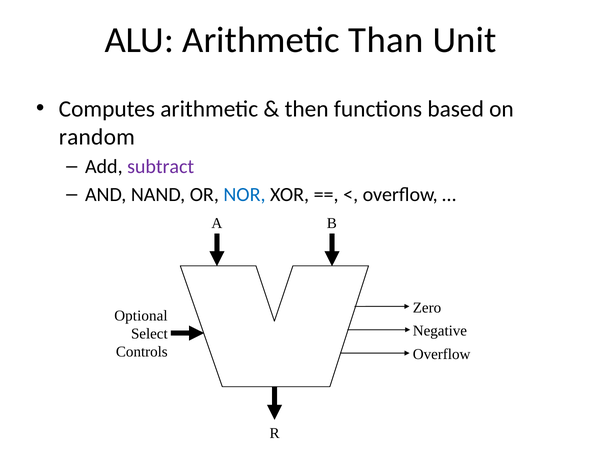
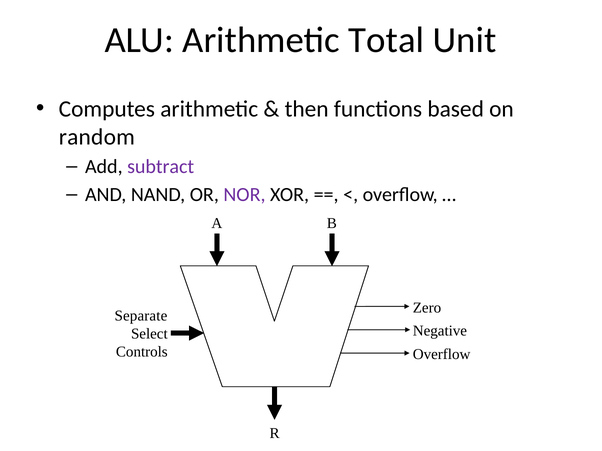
Than: Than -> Total (386, 40)
NOR colour: blue -> purple (244, 195)
Optional: Optional -> Separate (141, 316)
